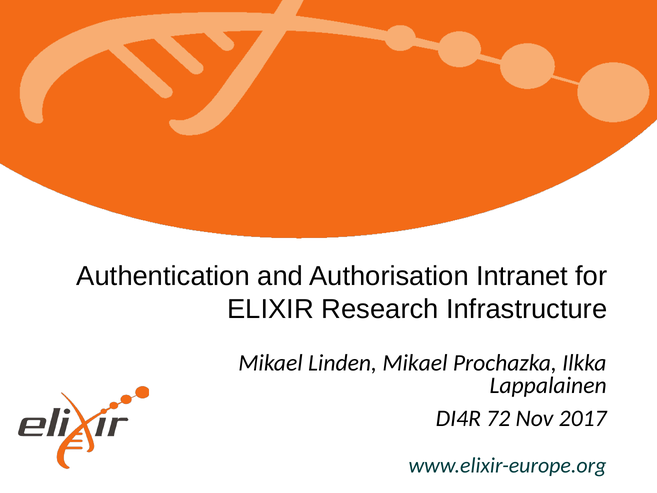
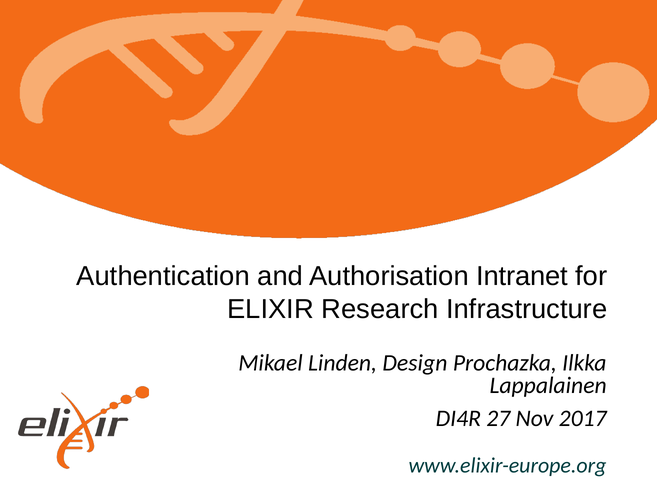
Linden Mikael: Mikael -> Design (415, 363)
72: 72 -> 27 (498, 418)
